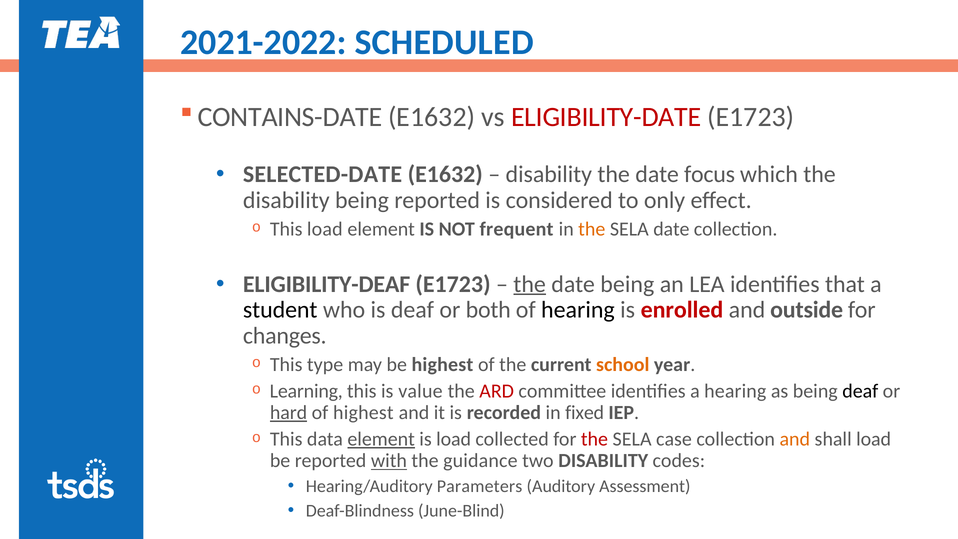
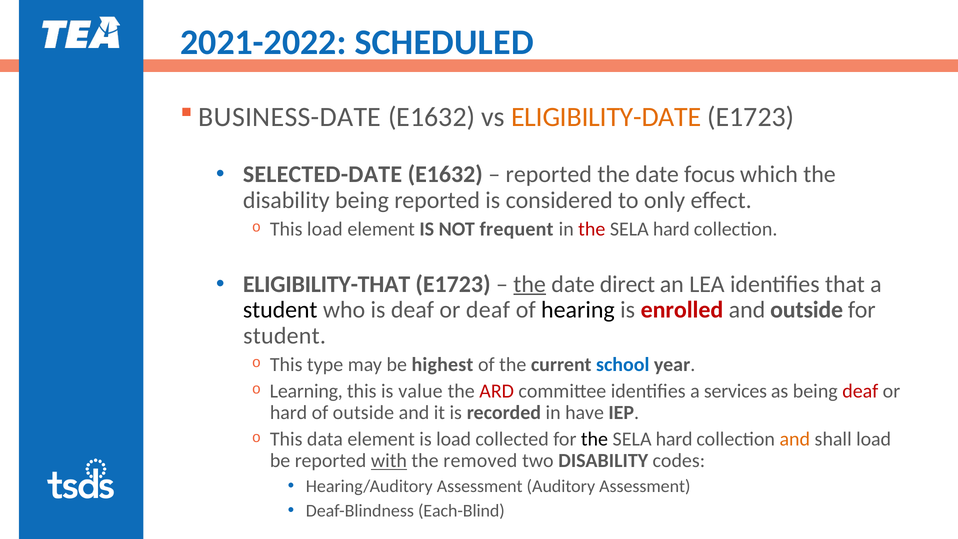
CONTAINS-DATE: CONTAINS-DATE -> BUSINESS-DATE (290, 117)
ELIGIBILITY-DATE colour: red -> orange (606, 117)
disability: disability -> reported (549, 174)
the colour: orange -> red (592, 229)
date: date -> hard (671, 229)
ELIGIBILITY-DEAF: ELIGIBILITY-DEAF -> ELIGIBILITY-THAT (327, 284)
date being: being -> direct (627, 284)
or both: both -> deaf (488, 310)
changes: changes -> student (285, 336)
school colour: orange -> blue (623, 364)
a hearing: hearing -> services (735, 391)
deaf colour: black -> red (860, 391)
hard underline: present -> none (289, 413)
of highest: highest -> outside (363, 413)
fixed: fixed -> have (585, 413)
element underline: present -> none (381, 439)
the colour: red -> black (594, 439)
case: case -> hard (674, 439)
guidance: guidance -> removed (480, 461)
Hearing/Auditory Parameters: Parameters -> Assessment (480, 486)
June-Blind: June-Blind -> Each-Blind (461, 511)
